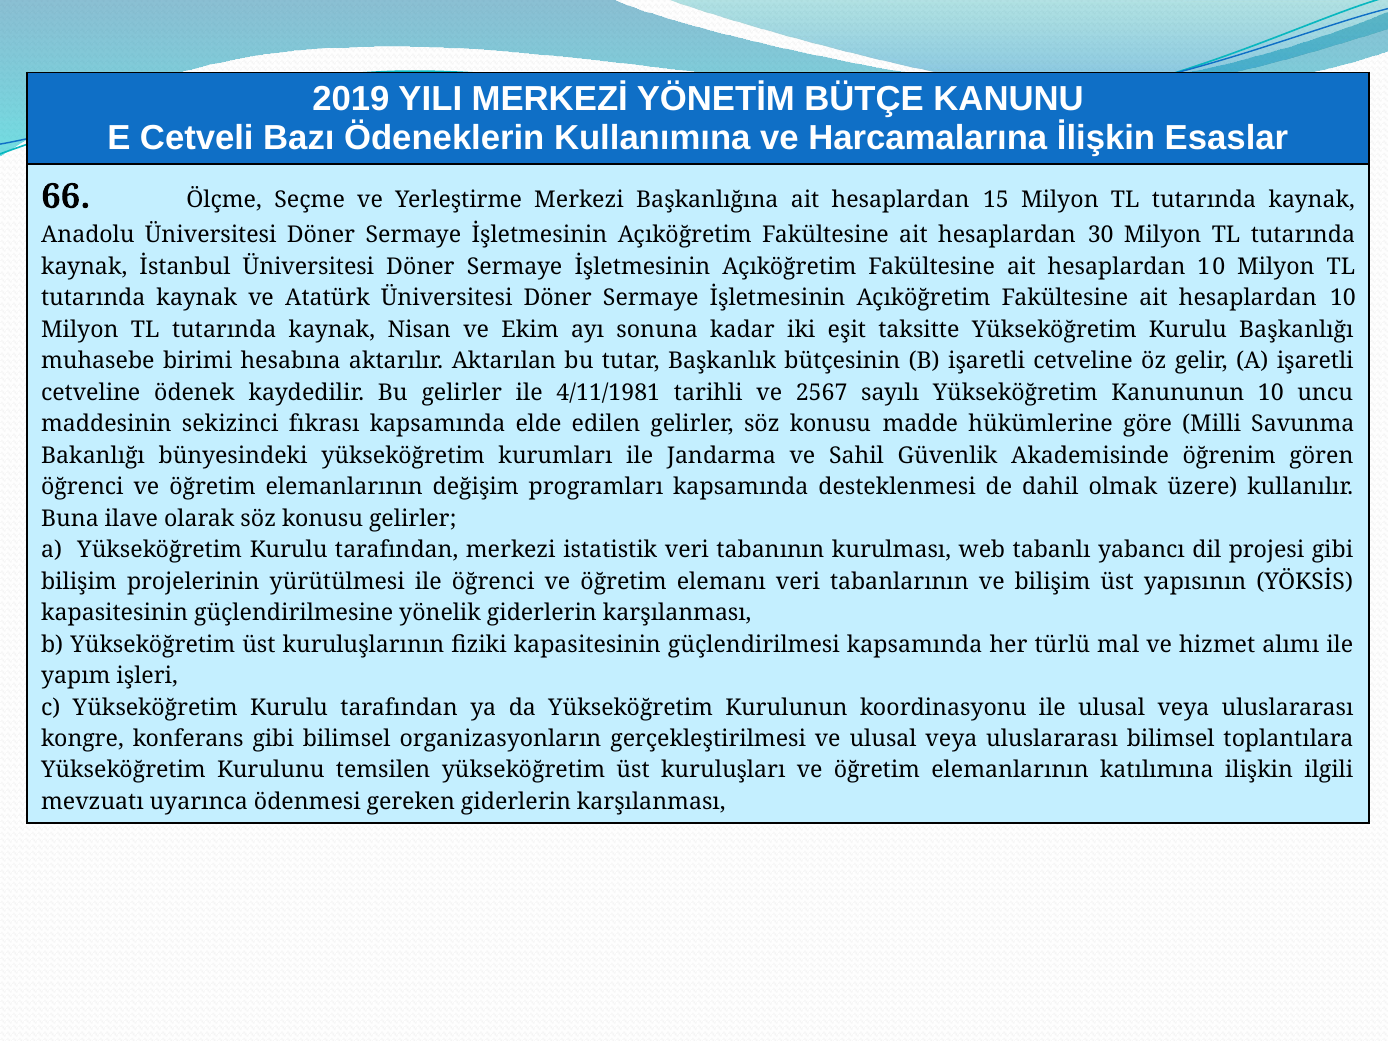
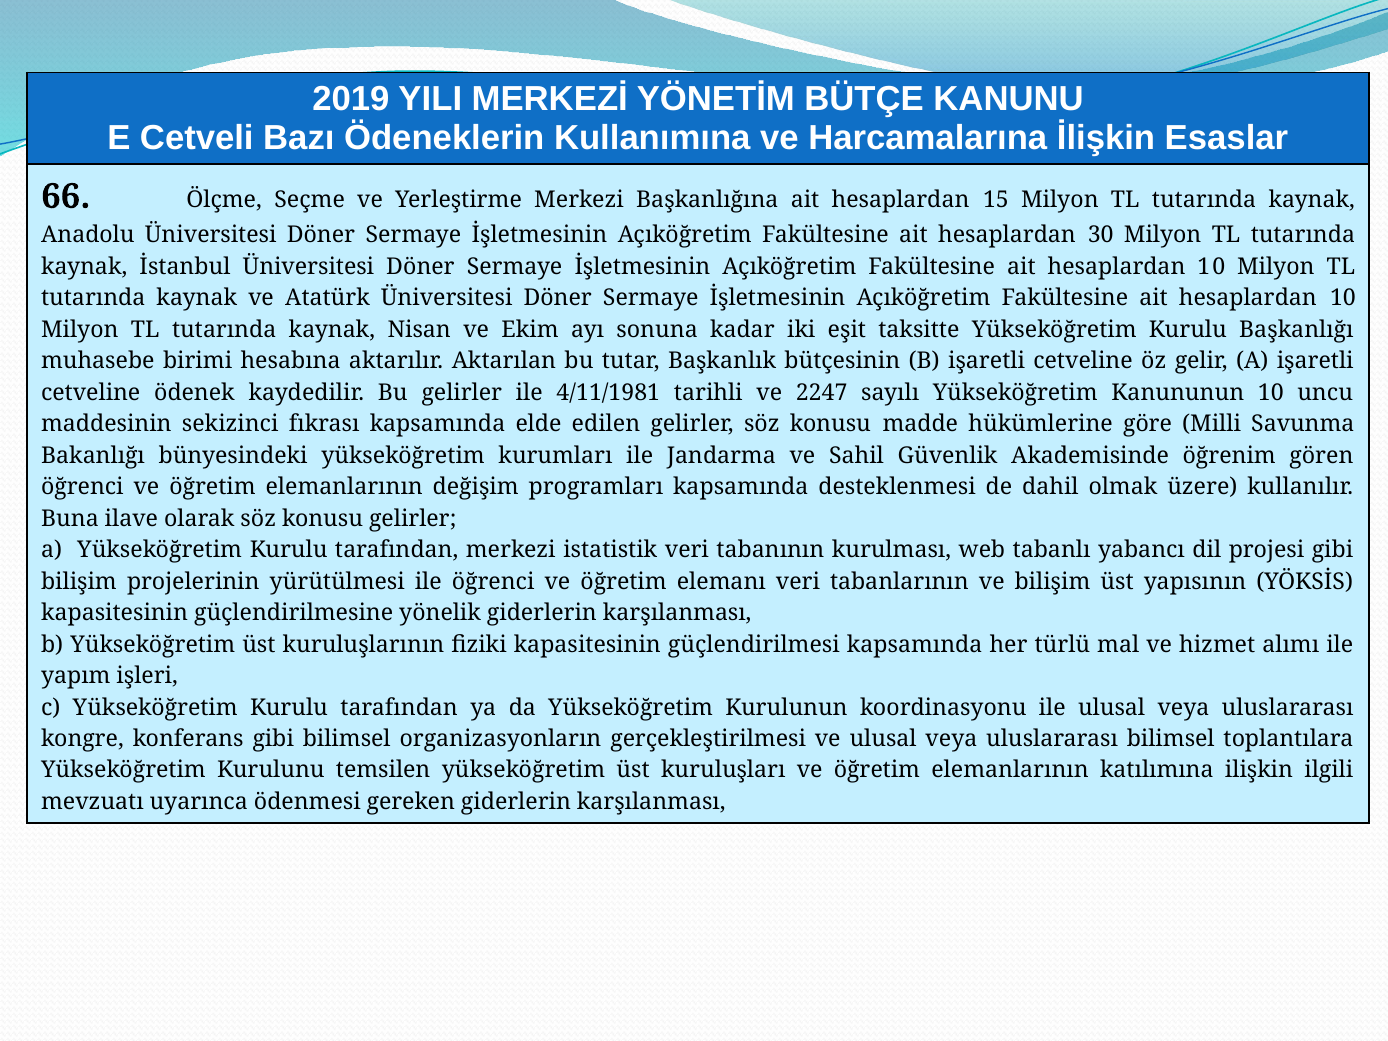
2567: 2567 -> 2247 (822, 393)
